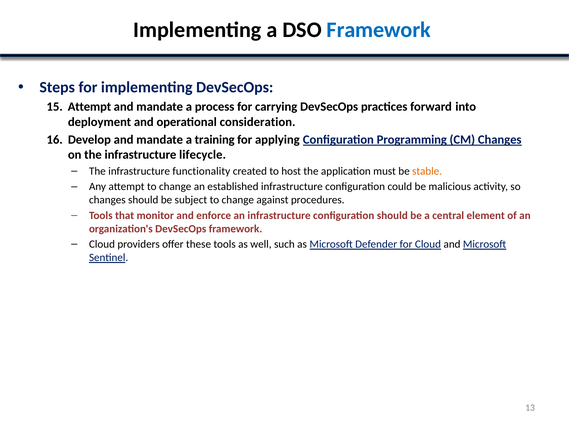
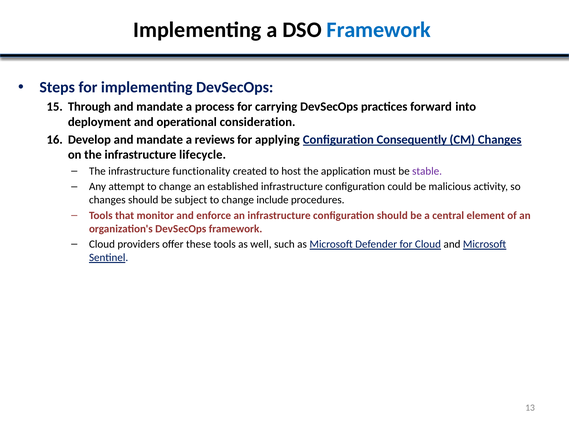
Attempt: Attempt -> Through (89, 107)
training: training -> reviews (215, 140)
Programming: Programming -> Consequently (412, 140)
stable colour: orange -> purple (427, 171)
against: against -> include (272, 200)
